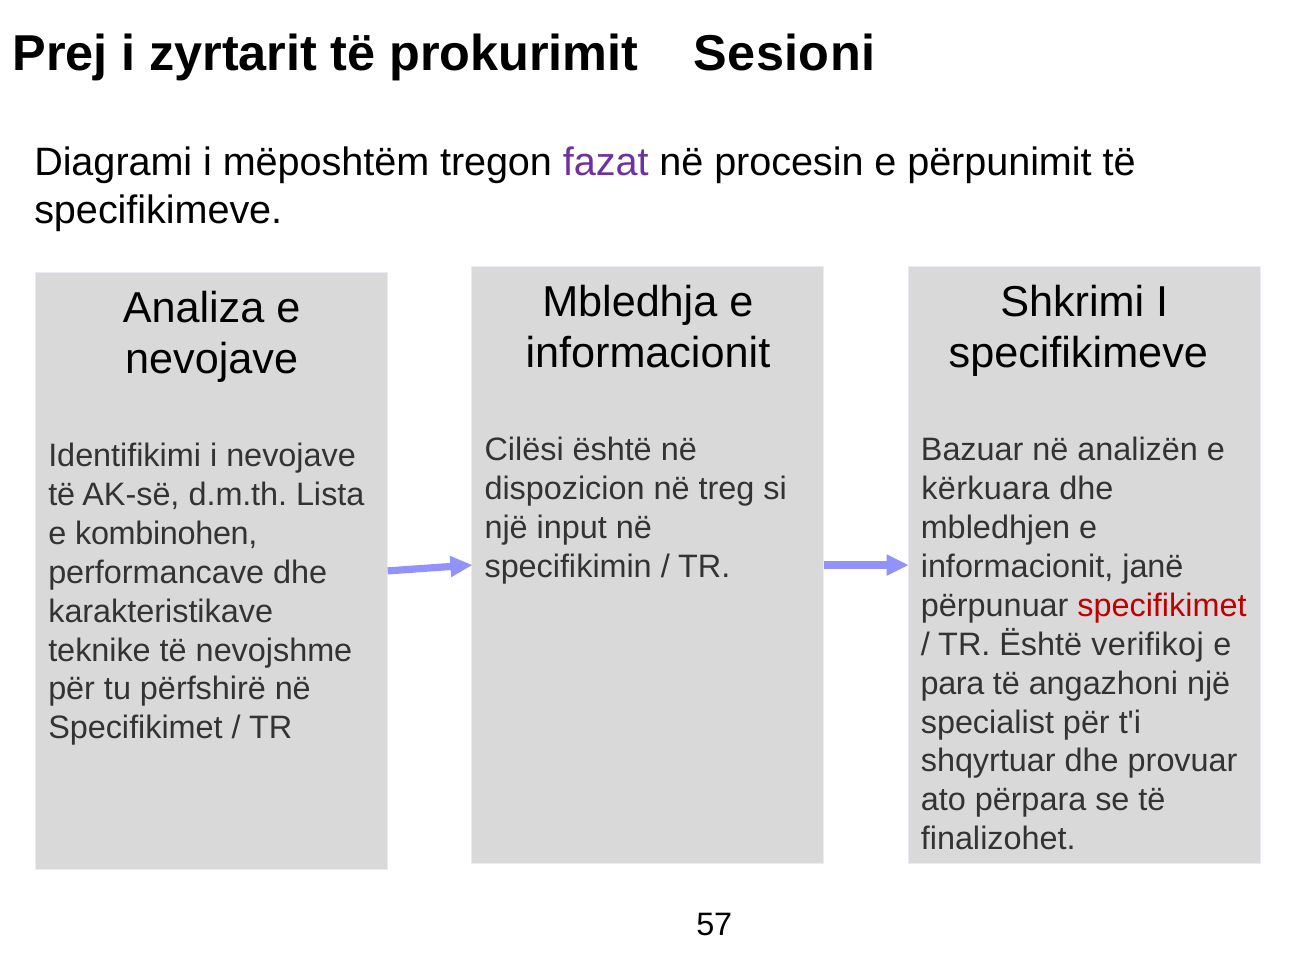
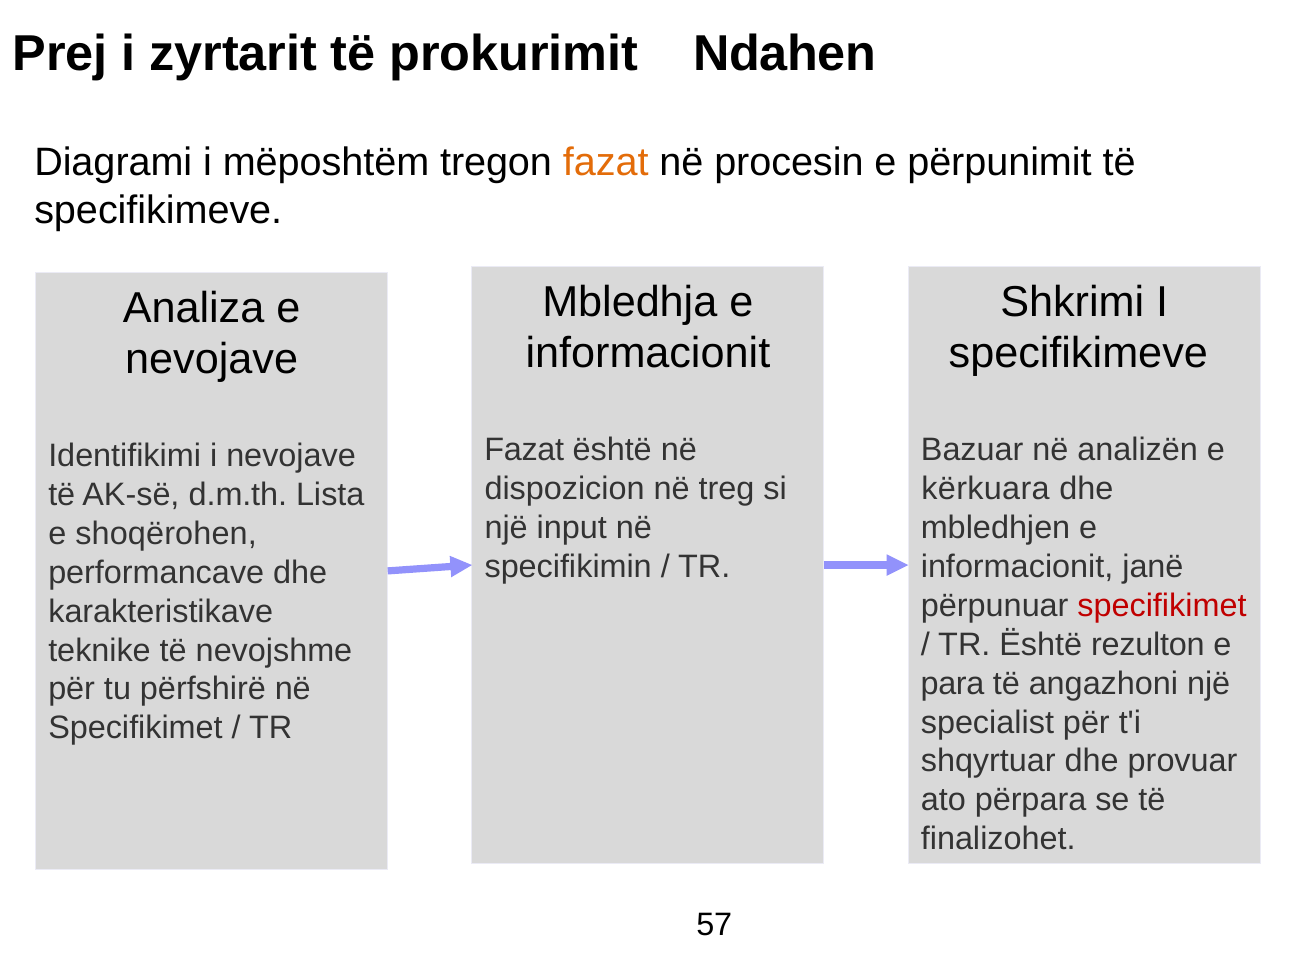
Sesioni: Sesioni -> Ndahen (785, 54)
fazat colour: purple -> orange (606, 162)
Cilësi: Cilësi -> Fazat (524, 450)
kombinohen: kombinohen -> shoqërohen (166, 534)
verifikoj: verifikoj -> rezulton (1148, 645)
